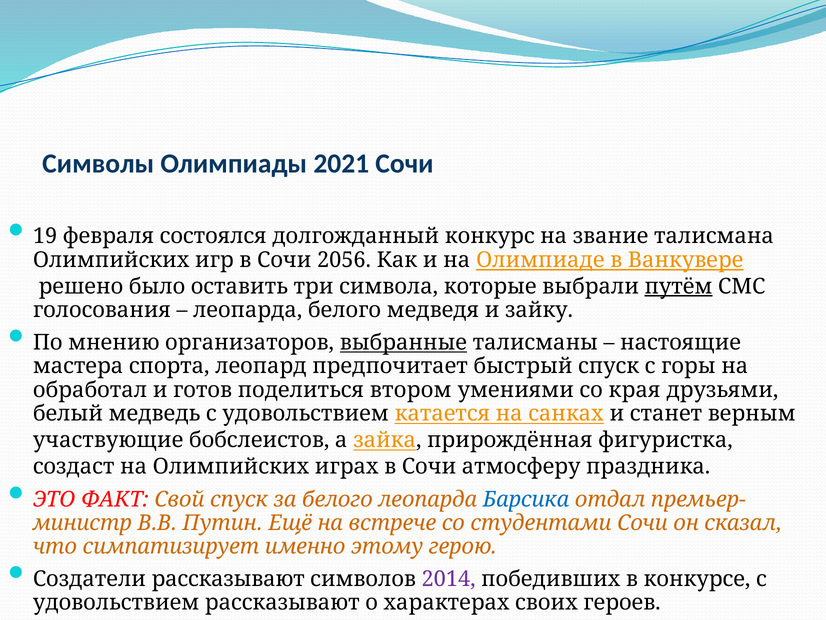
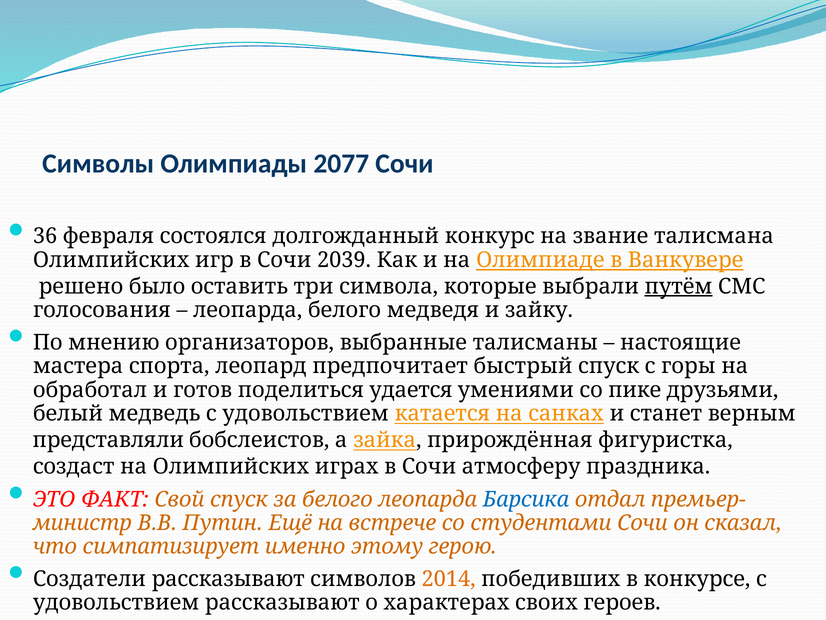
2021: 2021 -> 2077 (341, 164)
19: 19 -> 36 (45, 236)
2056: 2056 -> 2039 (344, 260)
выбранные underline: present -> none (403, 342)
втором: втором -> удается (411, 390)
края: края -> пике (635, 390)
участвующие: участвующие -> представляли (108, 440)
2014 colour: purple -> orange (449, 579)
